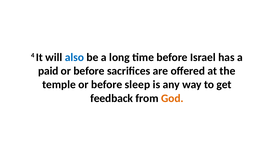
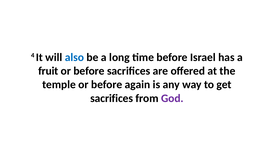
paid: paid -> fruit (48, 71)
sleep: sleep -> again (137, 85)
feedback: feedback -> sacrifices (112, 98)
God colour: orange -> purple (172, 98)
